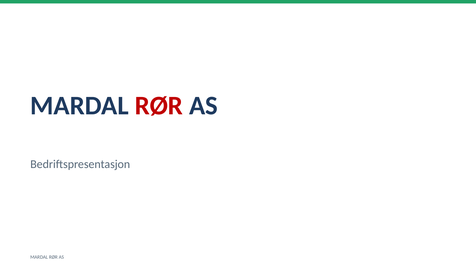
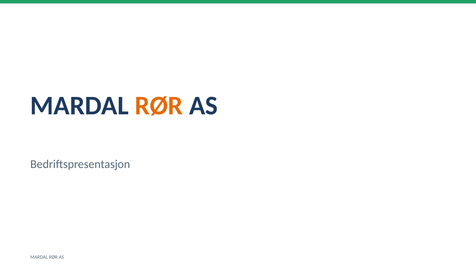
RØR colour: red -> orange (159, 106)
